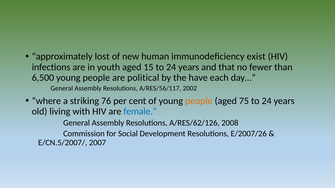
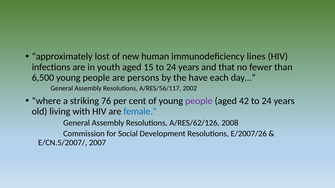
exist: exist -> lines (256, 57)
political: political -> persons (143, 78)
people colour: orange -> purple (199, 101)
75: 75 -> 42 (244, 101)
